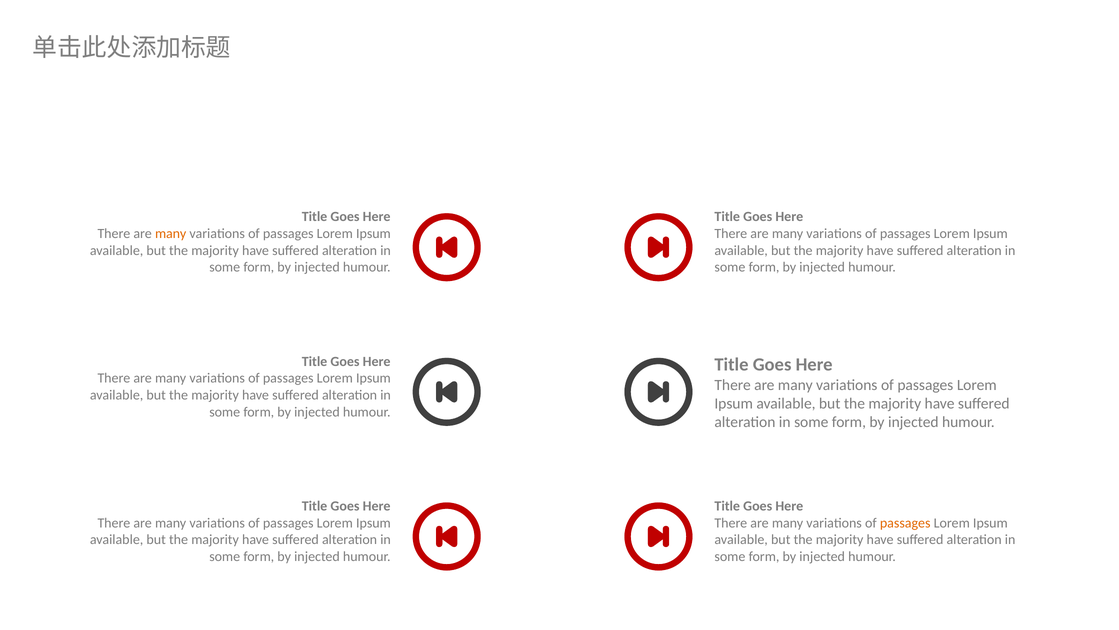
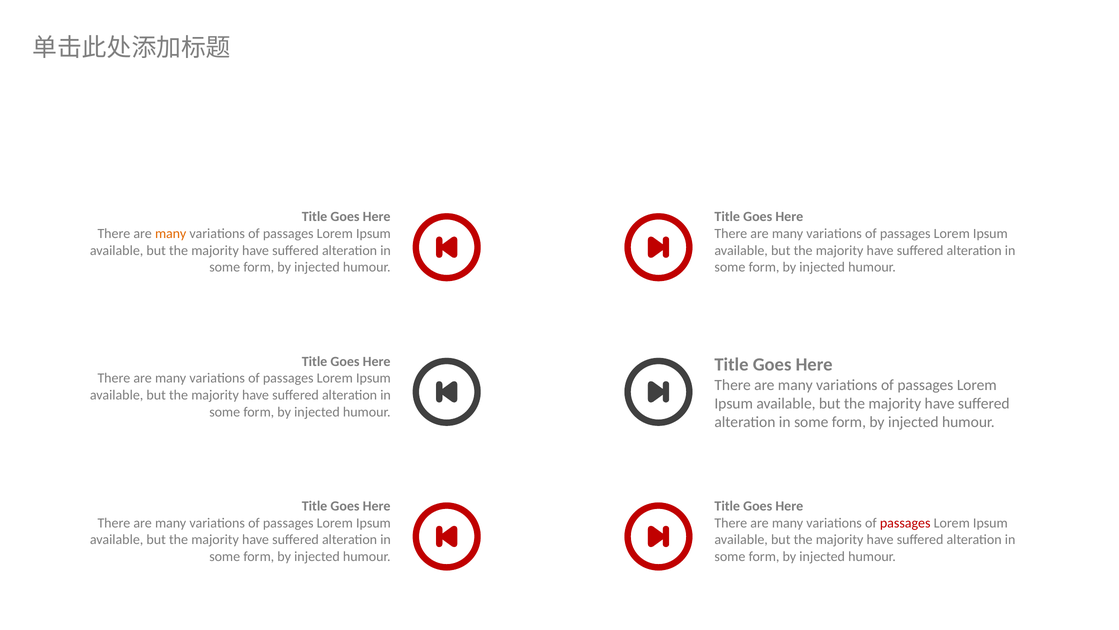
passages colour: orange -> red (905, 523)
